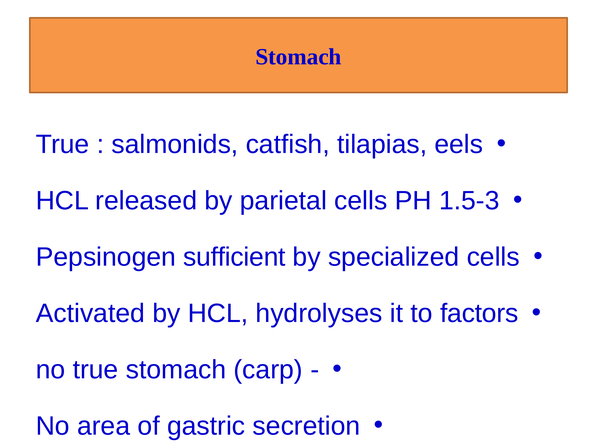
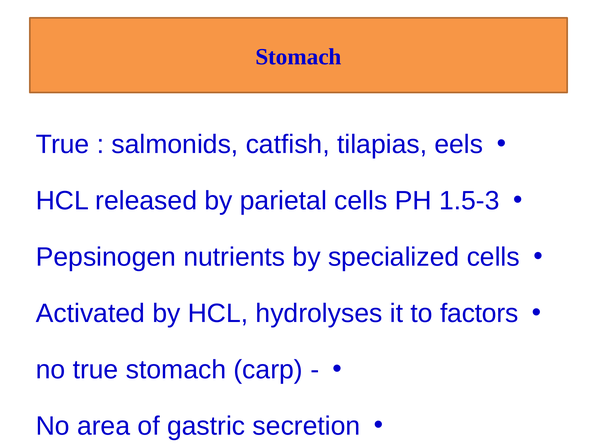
sufficient: sufficient -> nutrients (234, 257)
